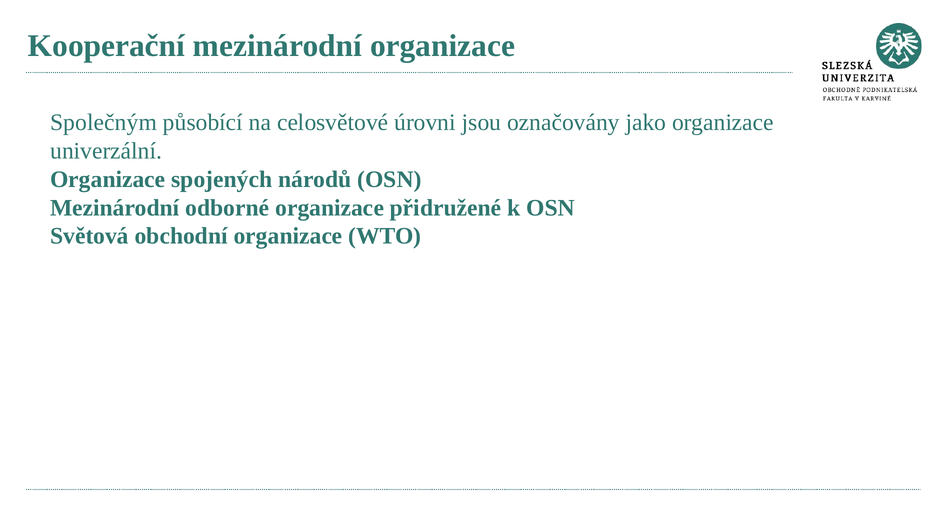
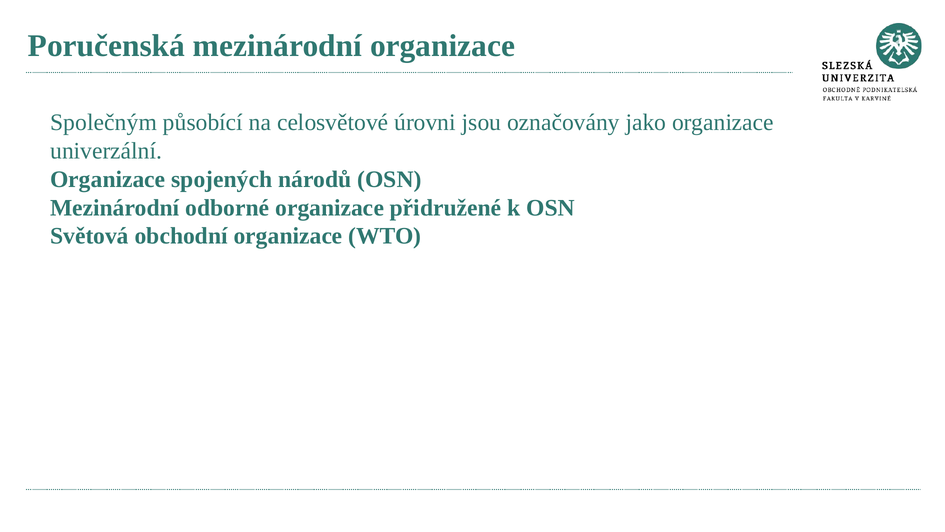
Kooperační: Kooperační -> Poručenská (107, 46)
